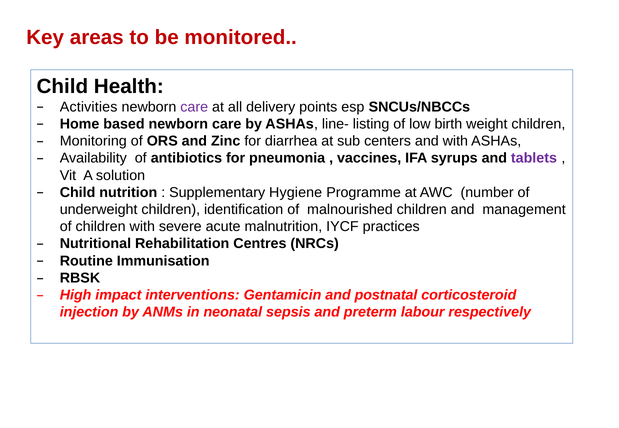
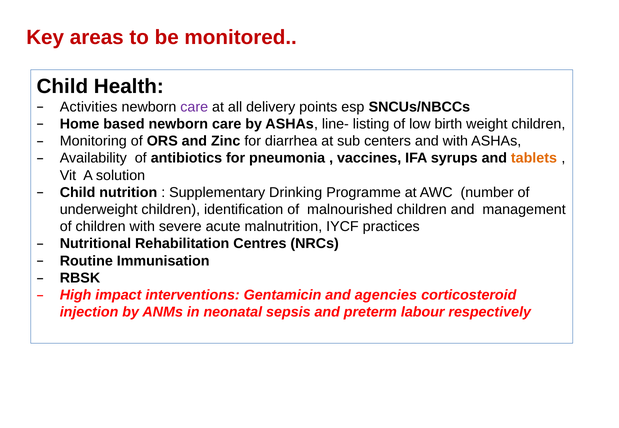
tablets colour: purple -> orange (534, 158)
Hygiene: Hygiene -> Drinking (296, 193)
postnatal: postnatal -> agencies (386, 296)
